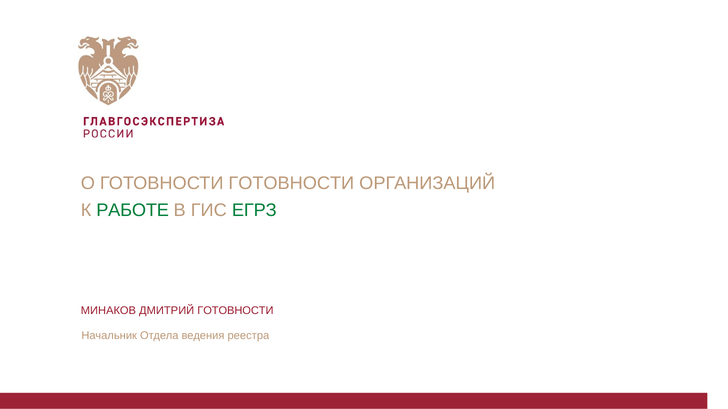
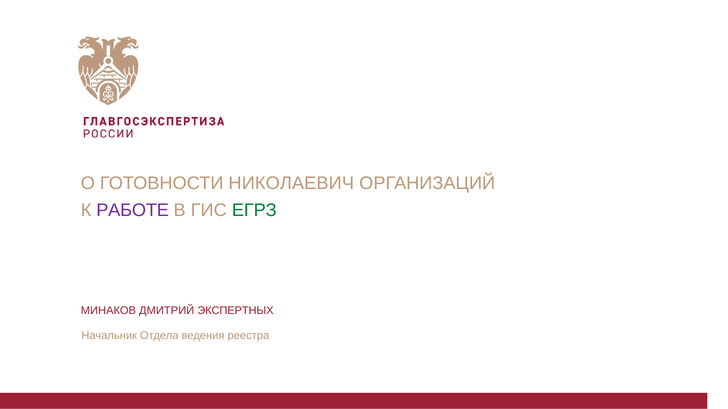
ГОТОВНОСТИ ГОТОВНОСТИ: ГОТОВНОСТИ -> НИКОЛАЕВИЧ (291, 183)
РАБОТЕ colour: green -> purple (133, 211)
ДМИТРИЙ ГОТОВНОСТИ: ГОТОВНОСТИ -> ЭКСПЕРТНЫХ (235, 311)
